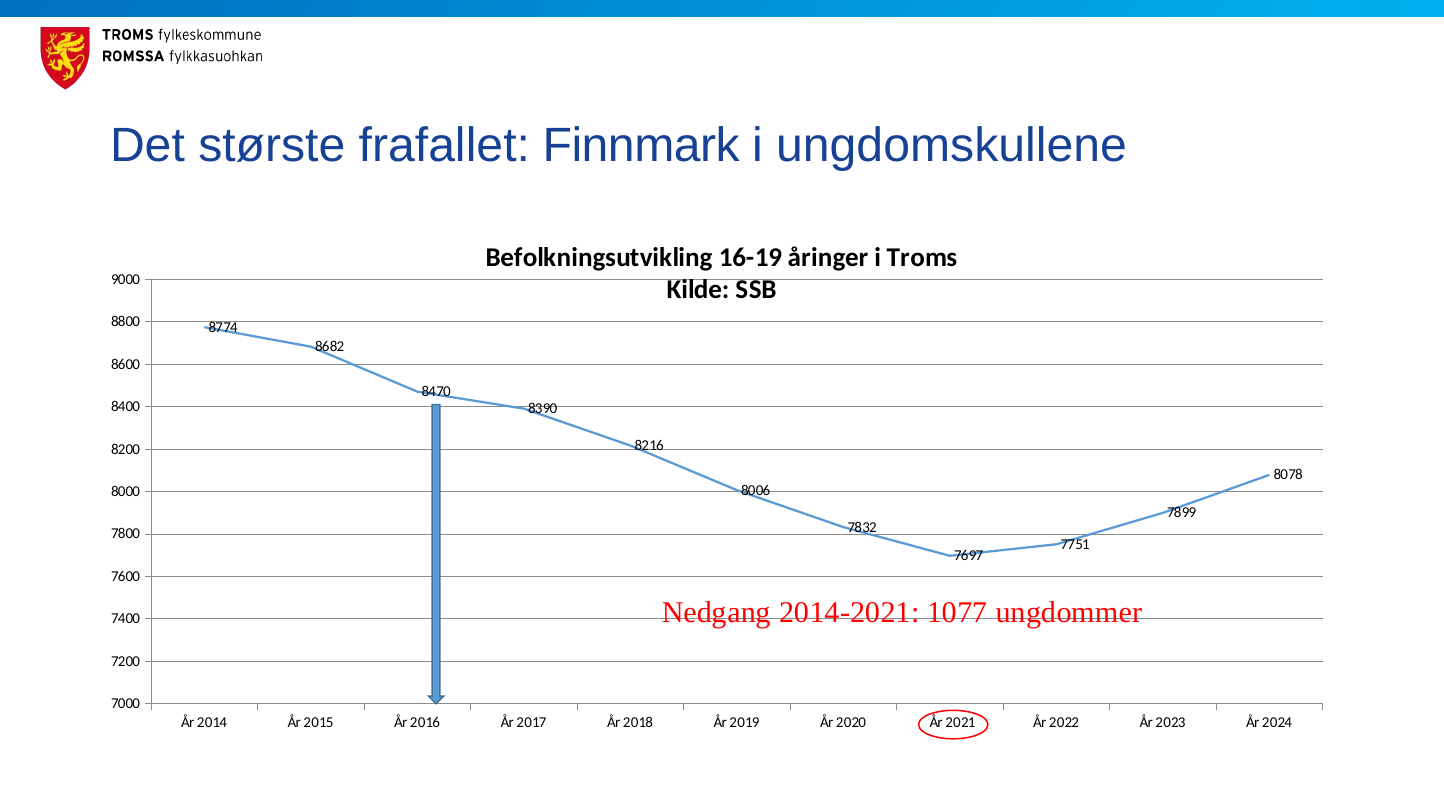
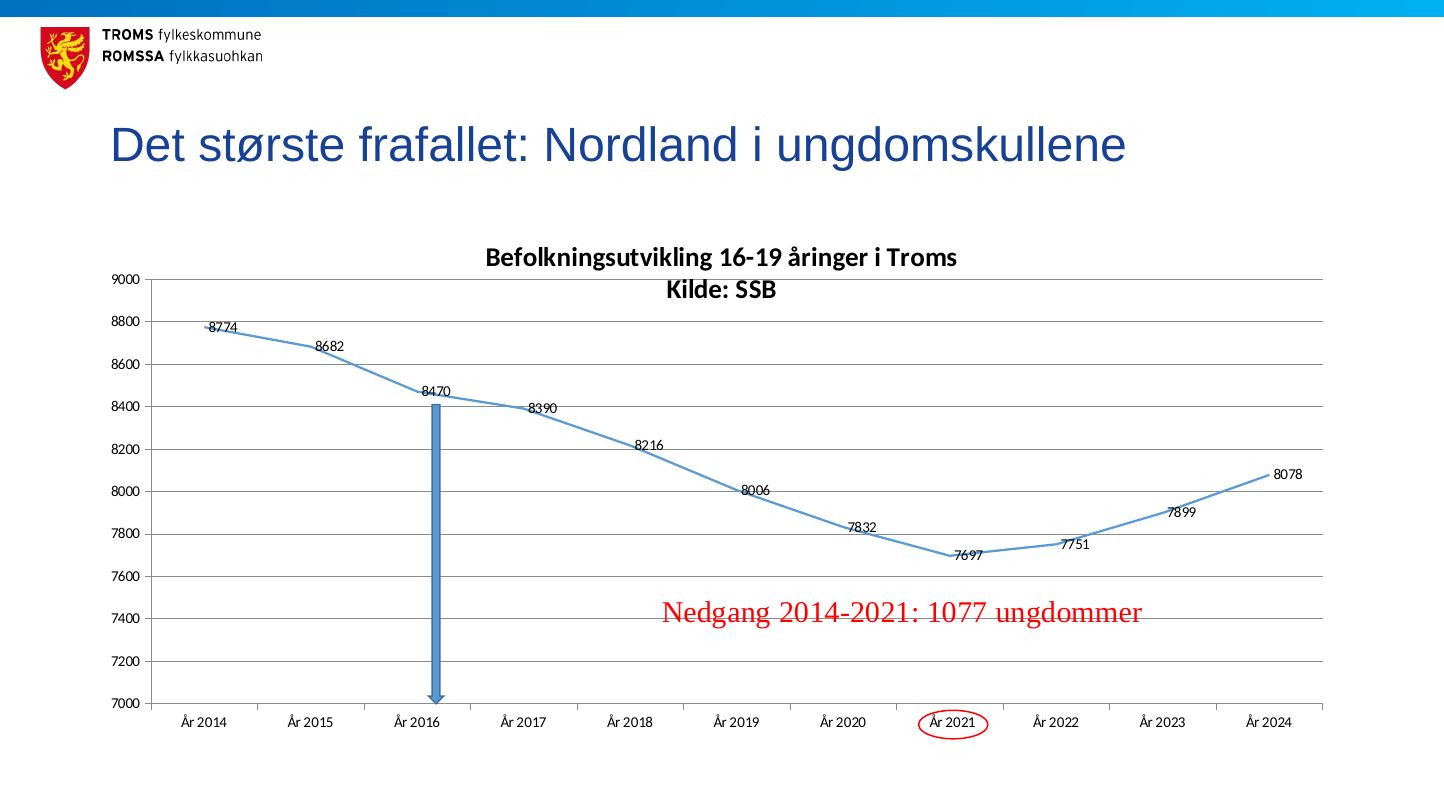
Finnmark: Finnmark -> Nordland (641, 146)
